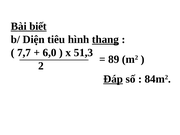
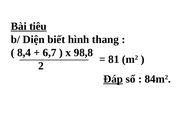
biết: biết -> tiêu (38, 26)
tiêu: tiêu -> biết (56, 39)
thang underline: present -> none (105, 39)
7,7: 7,7 -> 8,4 (24, 53)
6,0: 6,0 -> 6,7 (50, 53)
51,3: 51,3 -> 98,8 (83, 53)
89: 89 -> 81 (114, 59)
